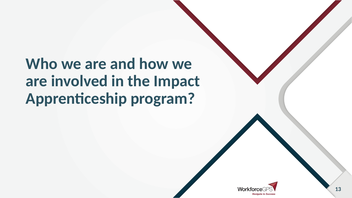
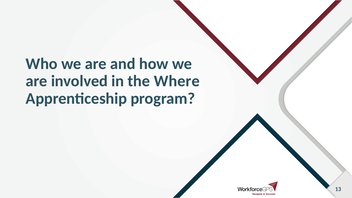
Impact: Impact -> Where (177, 81)
